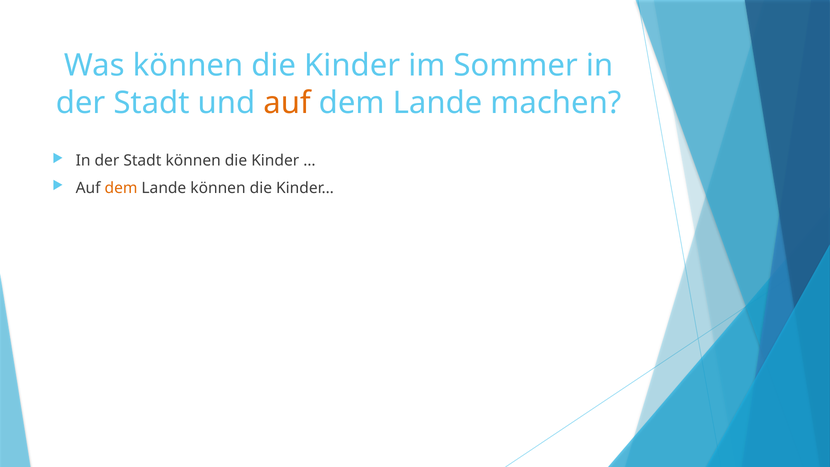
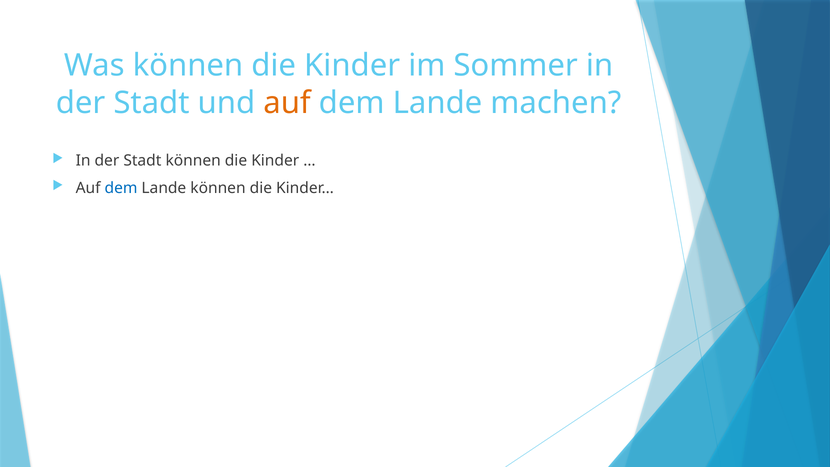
dem colour: orange -> blue (121, 188)
